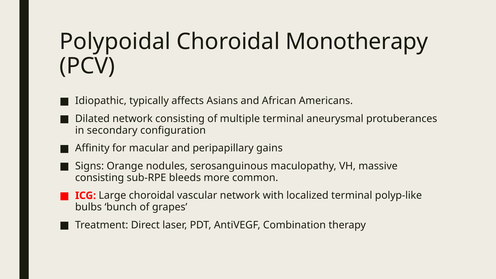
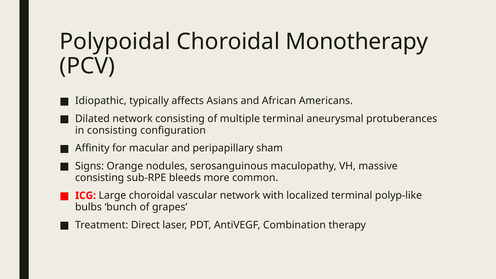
in secondary: secondary -> consisting (112, 130)
gains: gains -> sham (270, 148)
